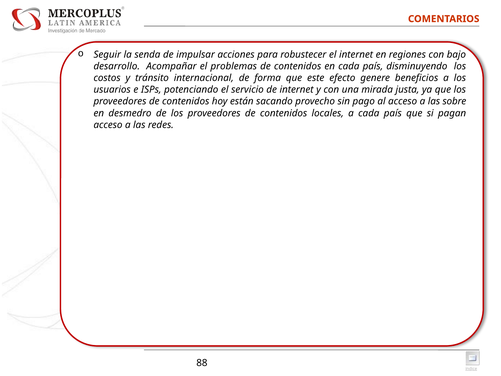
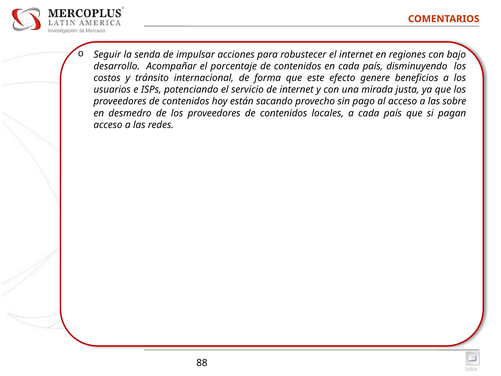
problemas: problemas -> porcentaje (234, 66)
